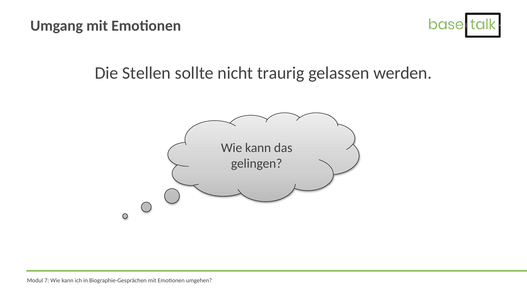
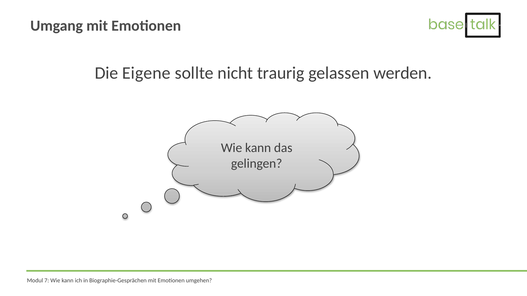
Stellen: Stellen -> Eigene (146, 73)
